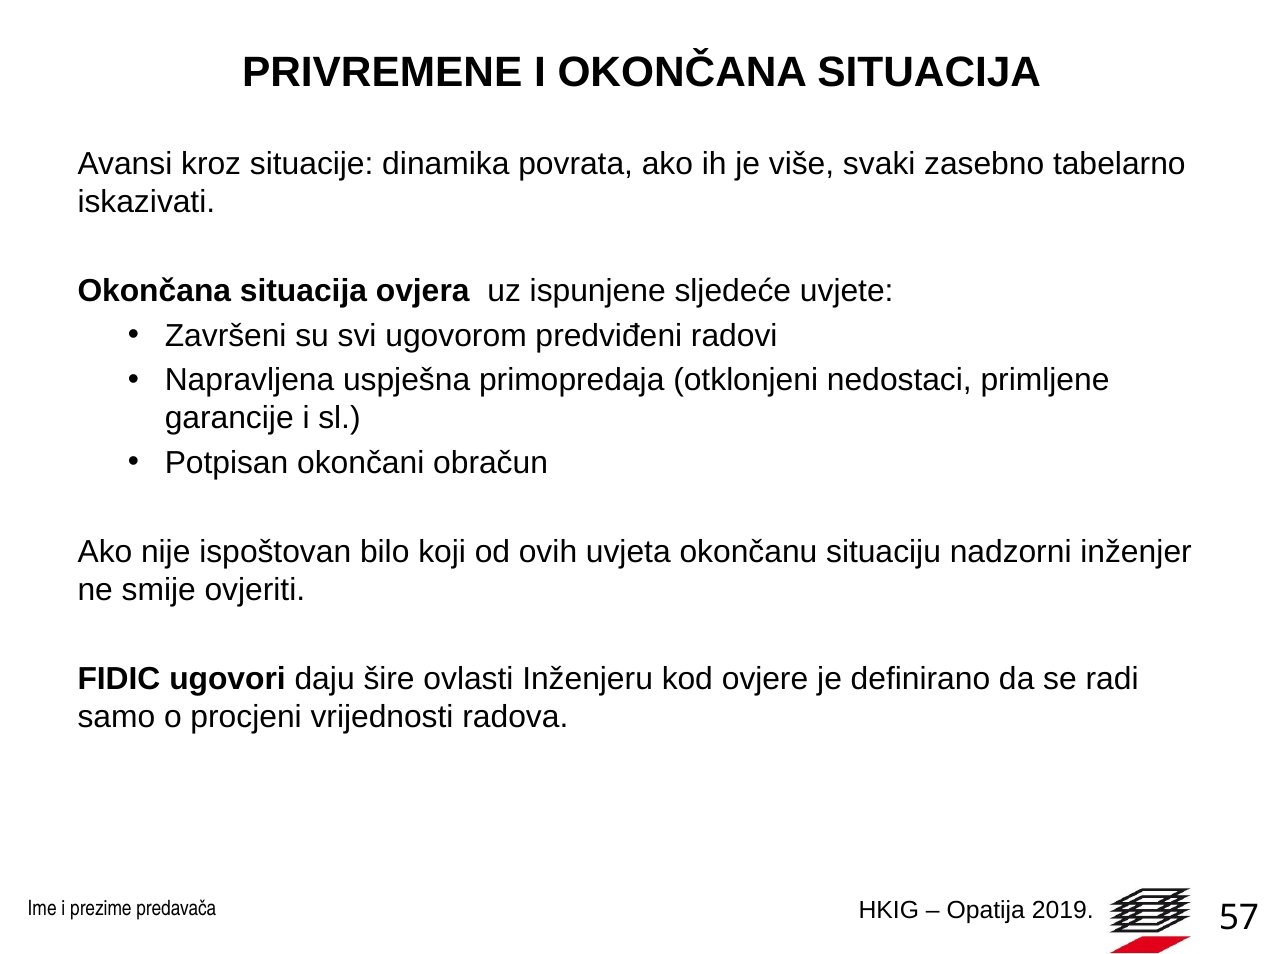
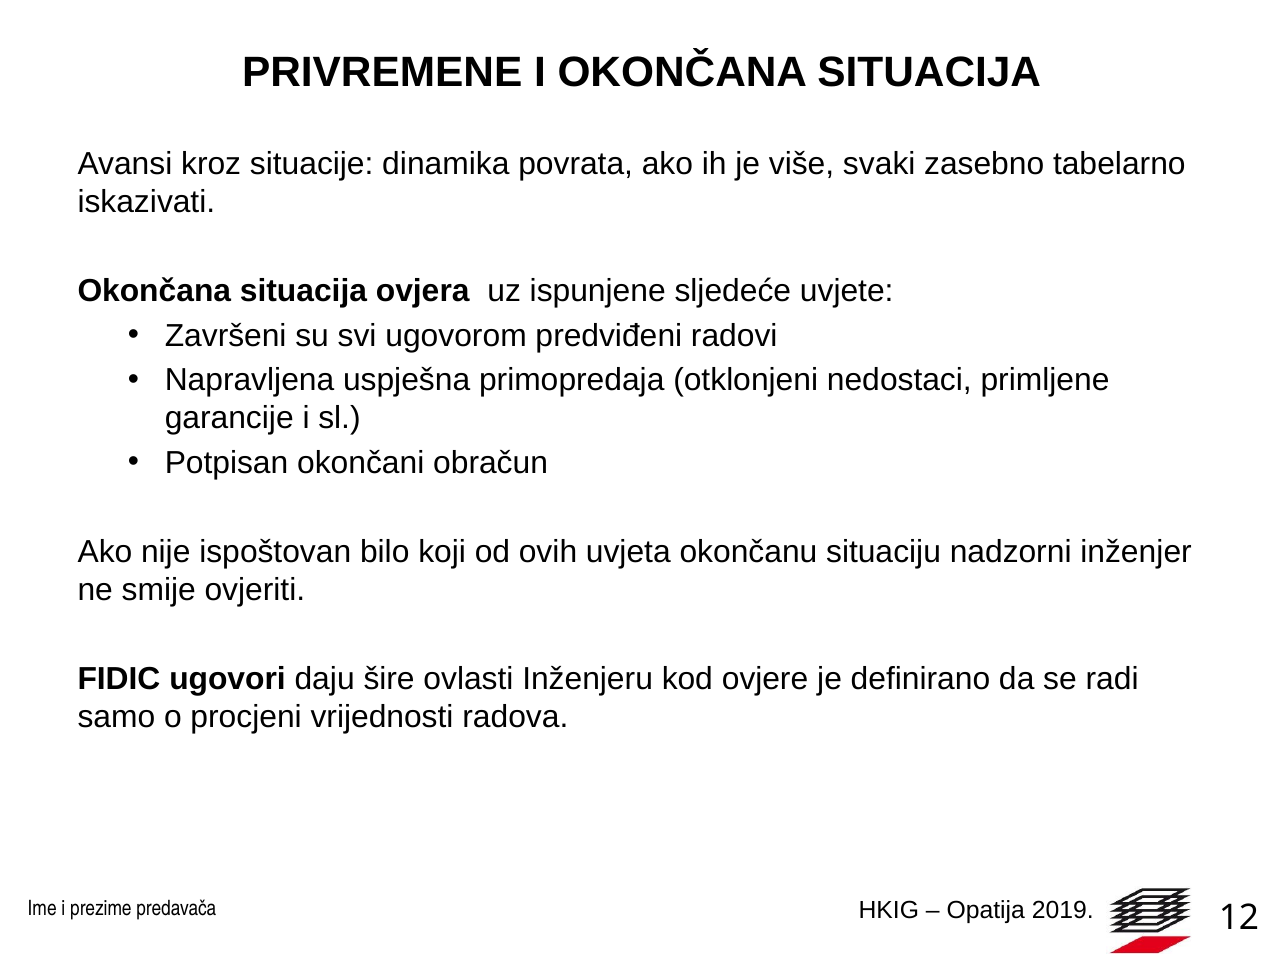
57: 57 -> 12 (1239, 918)
